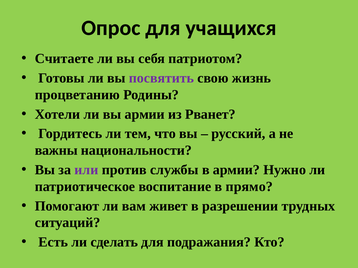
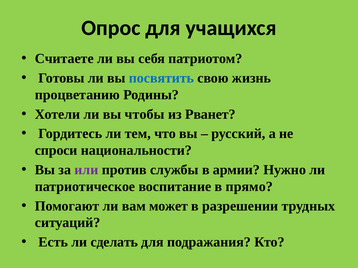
посвятить colour: purple -> blue (161, 78)
вы армии: армии -> чтобы (145, 114)
важны: важны -> спроси (56, 151)
живет: живет -> может (169, 206)
